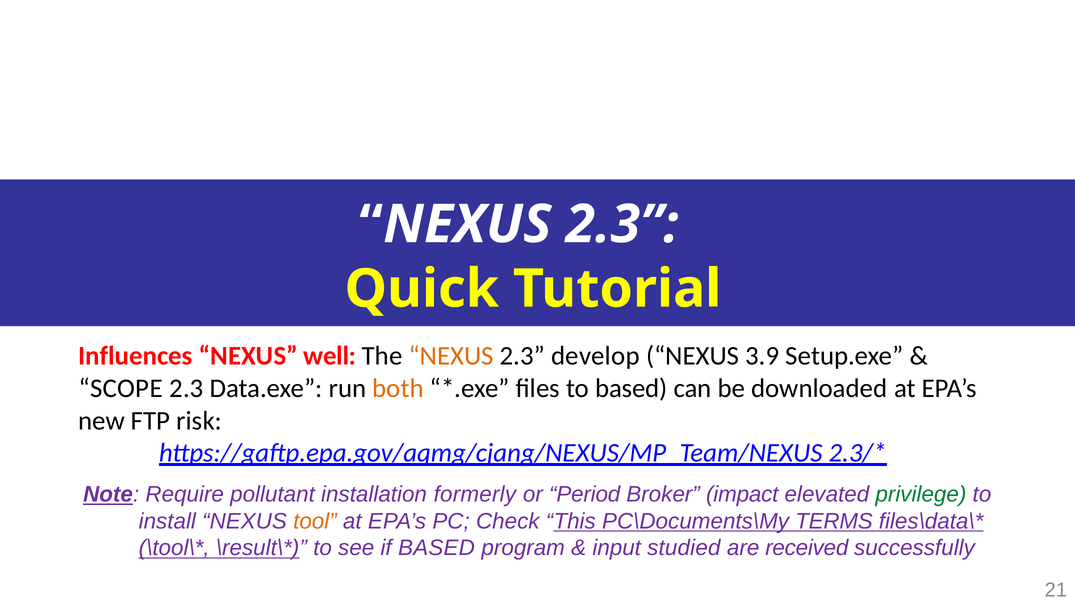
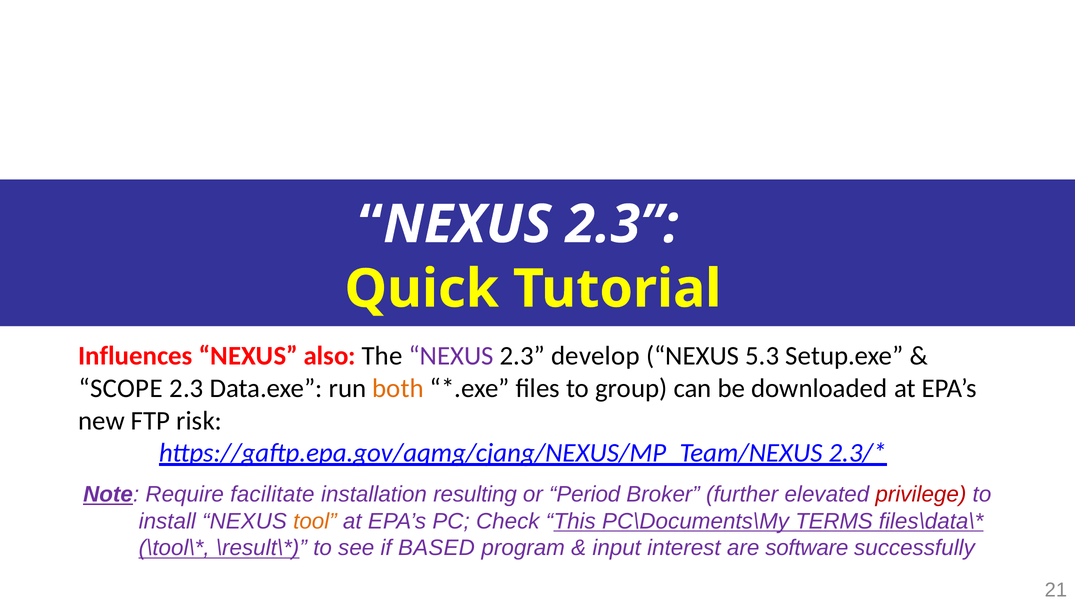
well: well -> also (330, 356)
NEXUS colour: orange -> purple (451, 356)
3.9: 3.9 -> 5.3 (762, 356)
to based: based -> group (631, 388)
pollutant: pollutant -> facilitate (272, 494)
formerly: formerly -> resulting (475, 494)
impact: impact -> further (742, 494)
privilege colour: green -> red (921, 494)
studied: studied -> interest (684, 548)
received: received -> software (807, 548)
